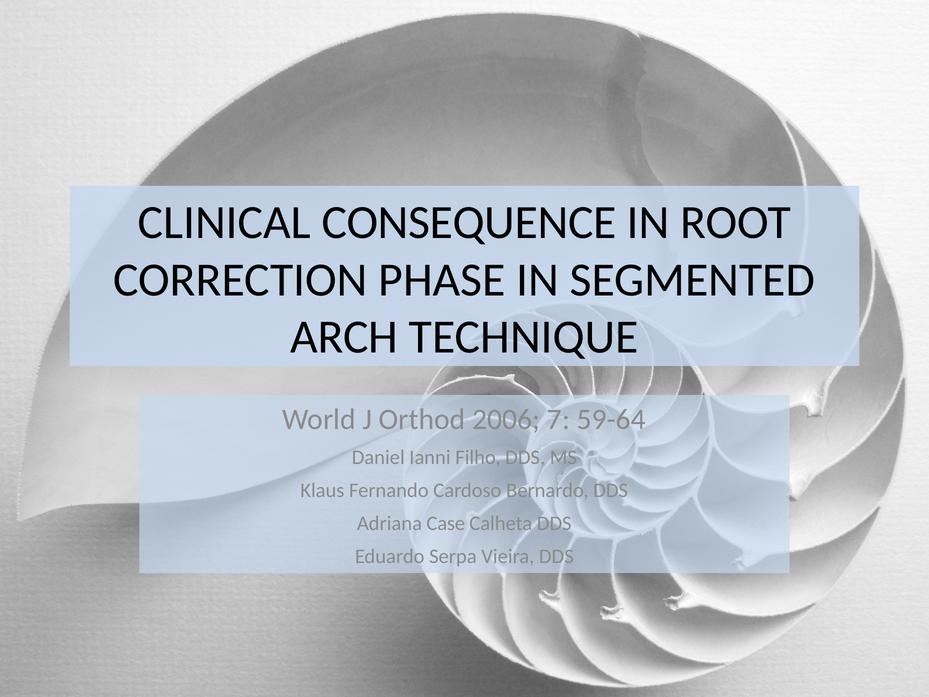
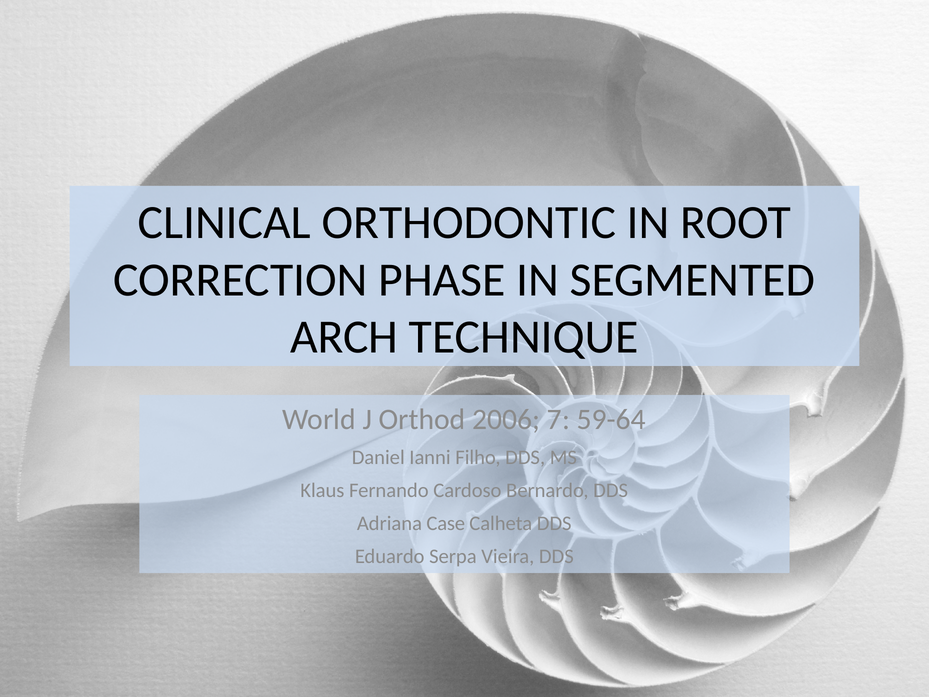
CONSEQUENCE: CONSEQUENCE -> ORTHODONTIC (469, 222)
